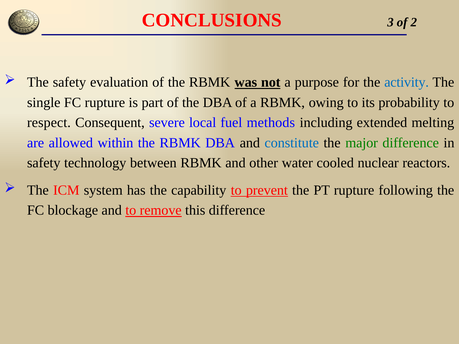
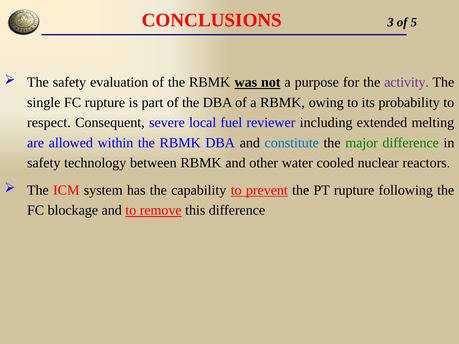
2: 2 -> 5 (414, 22)
activity colour: blue -> purple (407, 82)
methods: methods -> reviewer (271, 123)
